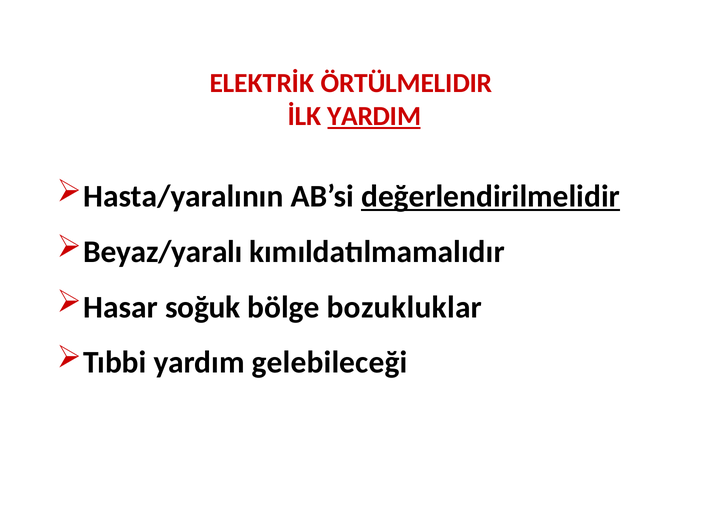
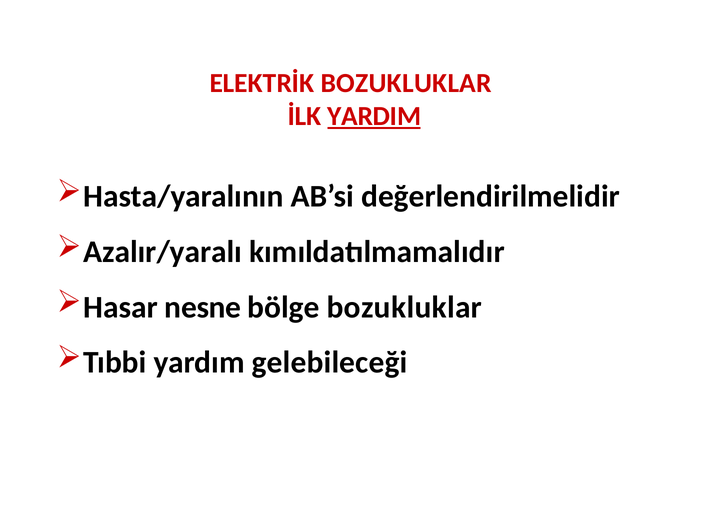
ELEKTRİK ÖRTÜLMELIDIR: ÖRTÜLMELIDIR -> BOZUKLUKLAR (406, 83)
değerlendirilmelidir underline: present -> none (491, 196)
Beyaz/yaralı: Beyaz/yaralı -> Azalır/yaralı (163, 252)
soğuk: soğuk -> nesne (203, 307)
